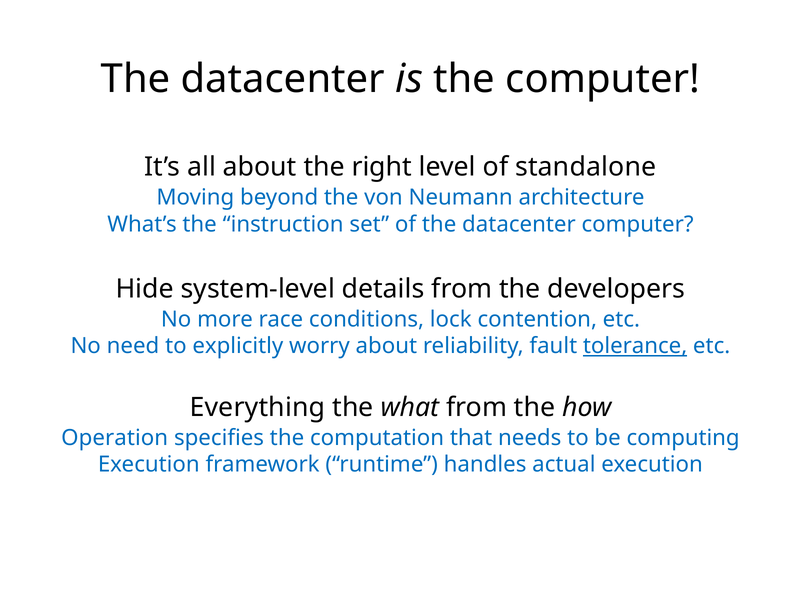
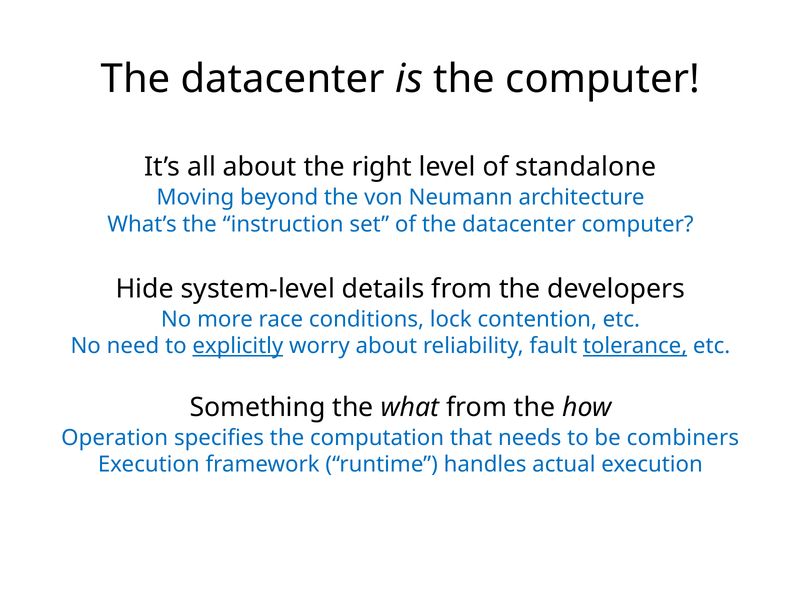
explicitly underline: none -> present (238, 346)
Everything: Everything -> Something (258, 407)
computing: computing -> combiners (683, 438)
